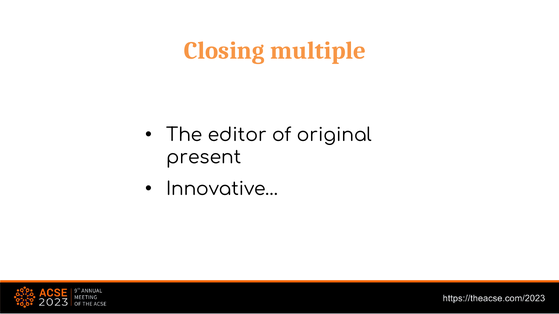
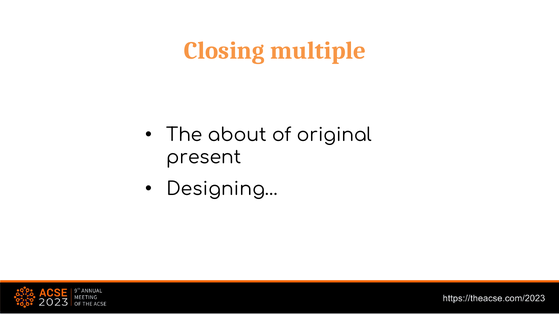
editor: editor -> about (237, 135)
Innovative…: Innovative… -> Designing… (222, 189)
